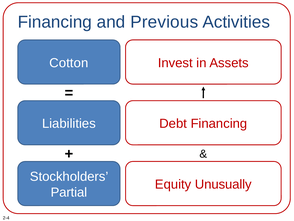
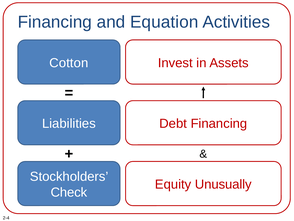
Previous: Previous -> Equation (164, 22)
Partial: Partial -> Check (69, 192)
